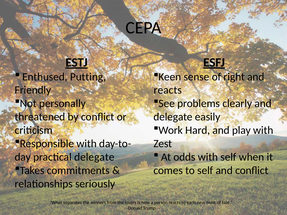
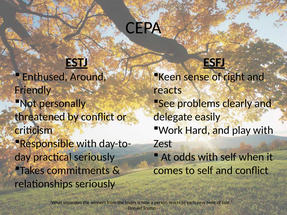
Putting: Putting -> Around (88, 77)
practical delegate: delegate -> seriously (94, 157)
